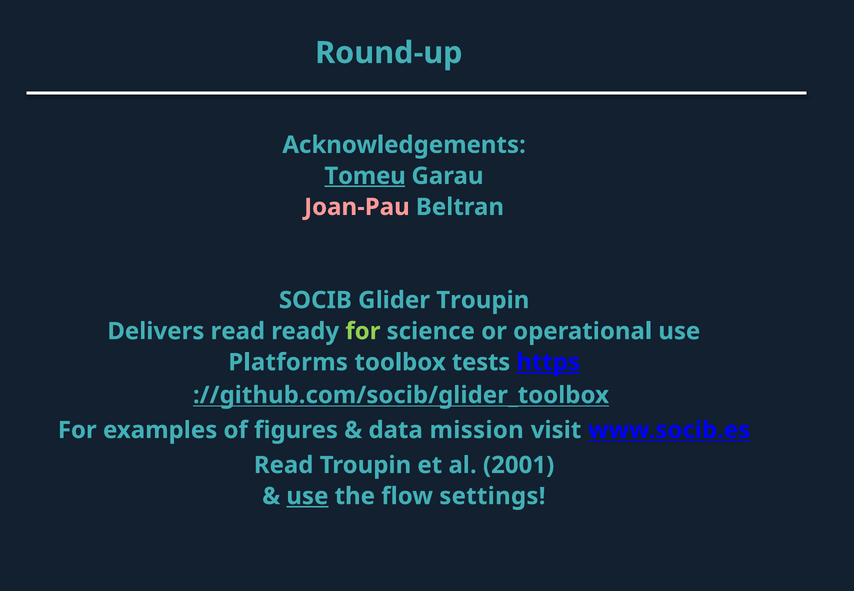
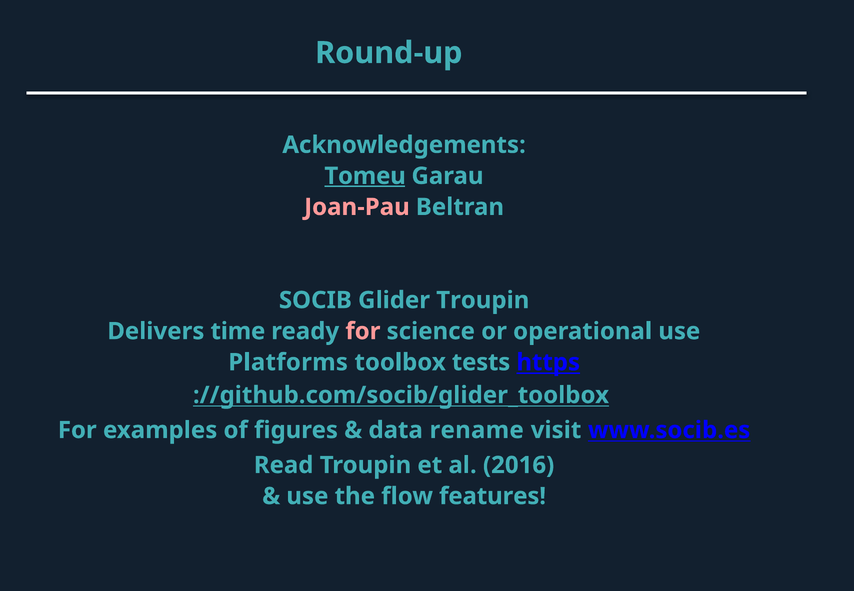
Delivers read: read -> time (238, 331)
for colour: light green -> pink (363, 331)
mission: mission -> rename (477, 430)
2001: 2001 -> 2016 (519, 465)
use underline: present -> none (307, 496)
settings: settings -> features (493, 496)
